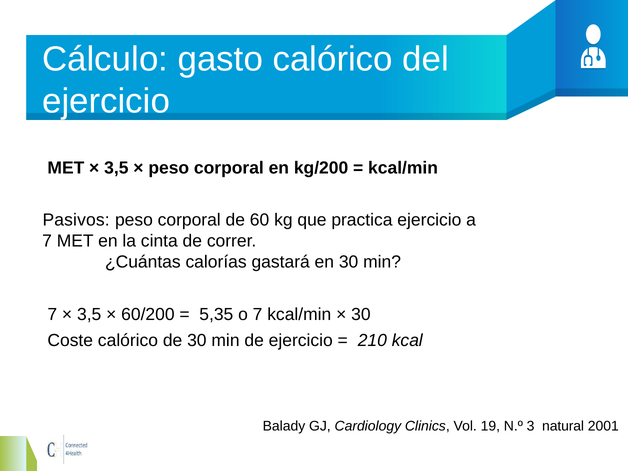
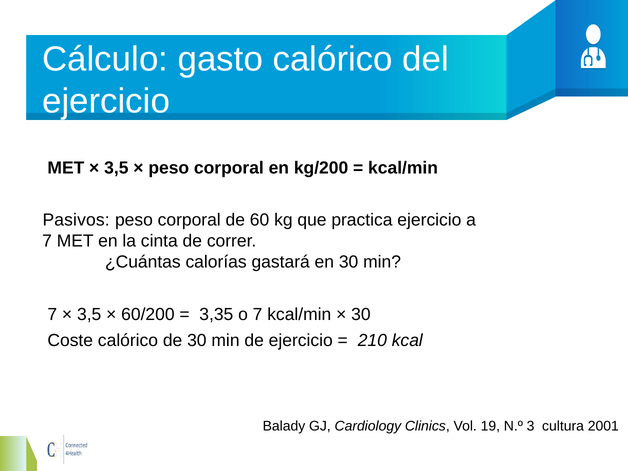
5,35: 5,35 -> 3,35 (216, 314)
natural: natural -> cultura (563, 426)
